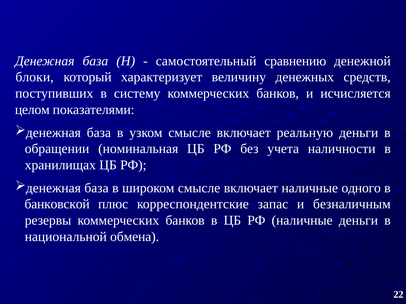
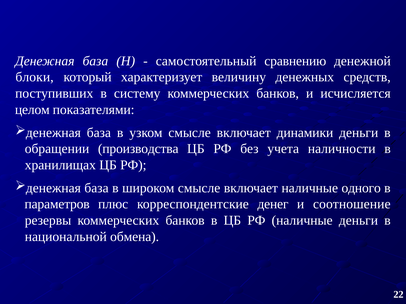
реальную: реальную -> динамики (305, 133)
номинальная: номинальная -> производства (138, 149)
банковской: банковской -> параметров (57, 205)
запас: запас -> денег (273, 205)
безналичным: безналичным -> соотношение (352, 205)
